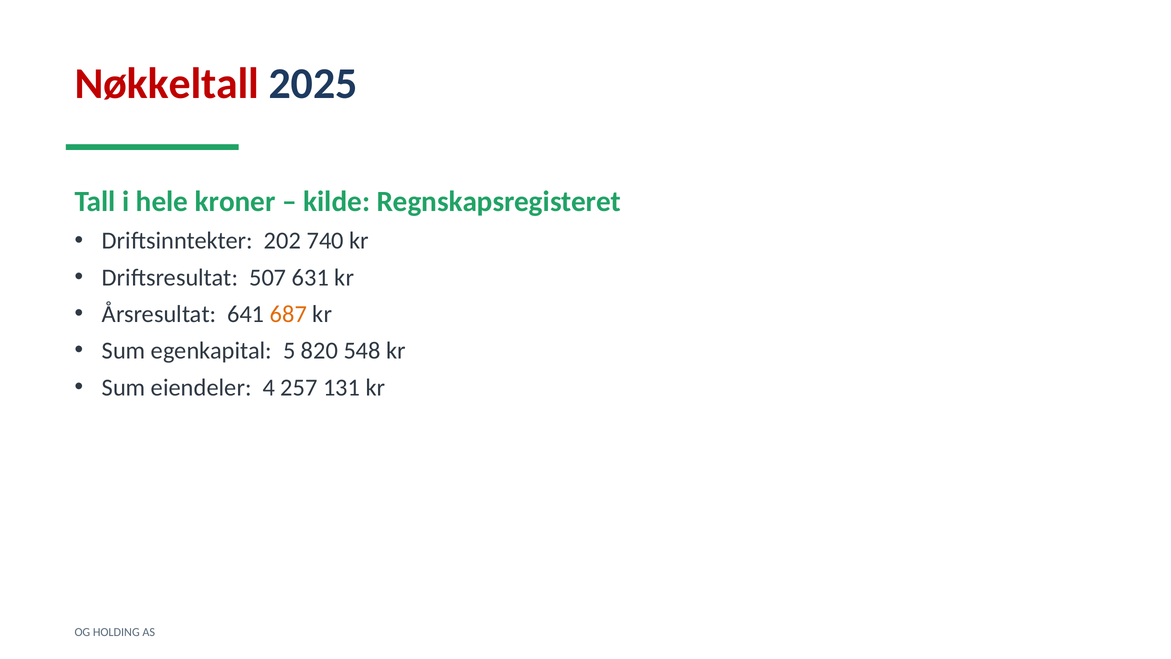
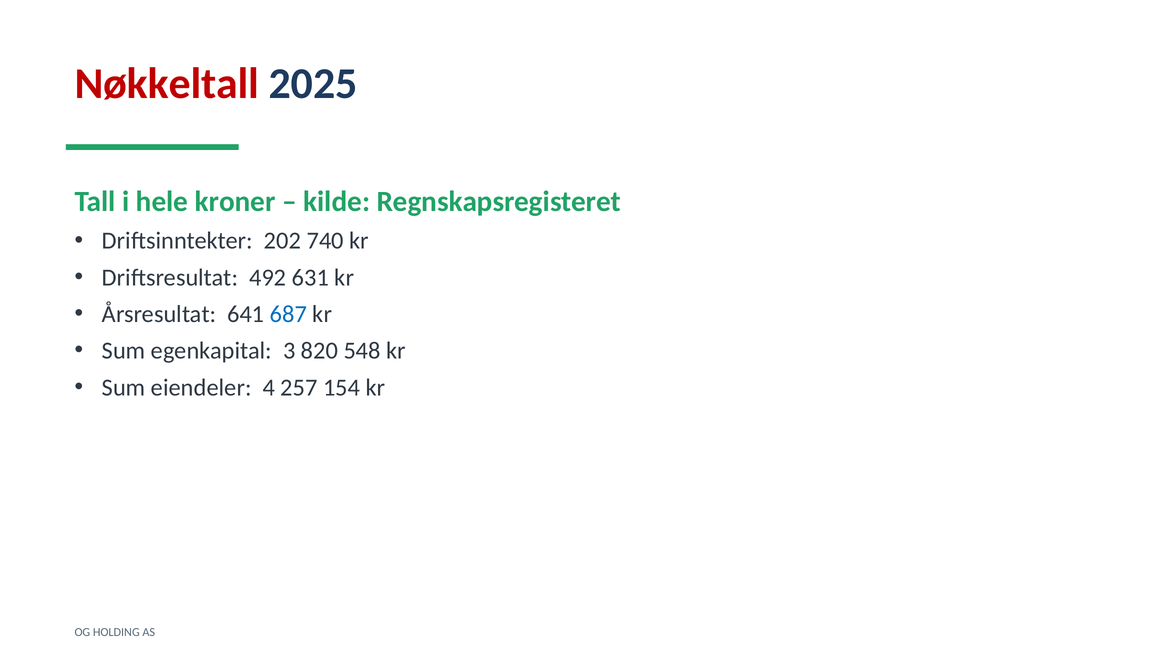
507: 507 -> 492 (268, 277)
687 colour: orange -> blue (288, 314)
5: 5 -> 3 (289, 351)
131: 131 -> 154 (342, 387)
